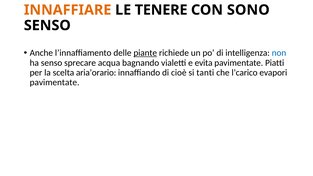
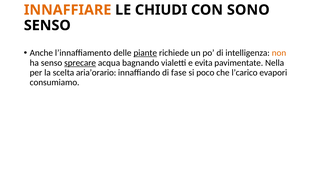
TENERE: TENERE -> CHIUDI (161, 10)
non colour: blue -> orange (279, 53)
sprecare underline: none -> present (80, 63)
Piatti: Piatti -> Nella (275, 63)
cioè: cioè -> fase (179, 73)
tanti: tanti -> poco (205, 73)
pavimentate: pavimentate -> consumiamo (55, 83)
